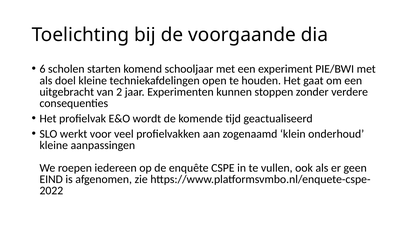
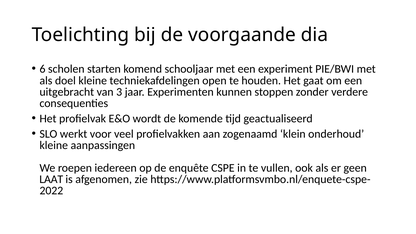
2: 2 -> 3 (119, 92)
EIND: EIND -> LAAT (51, 179)
